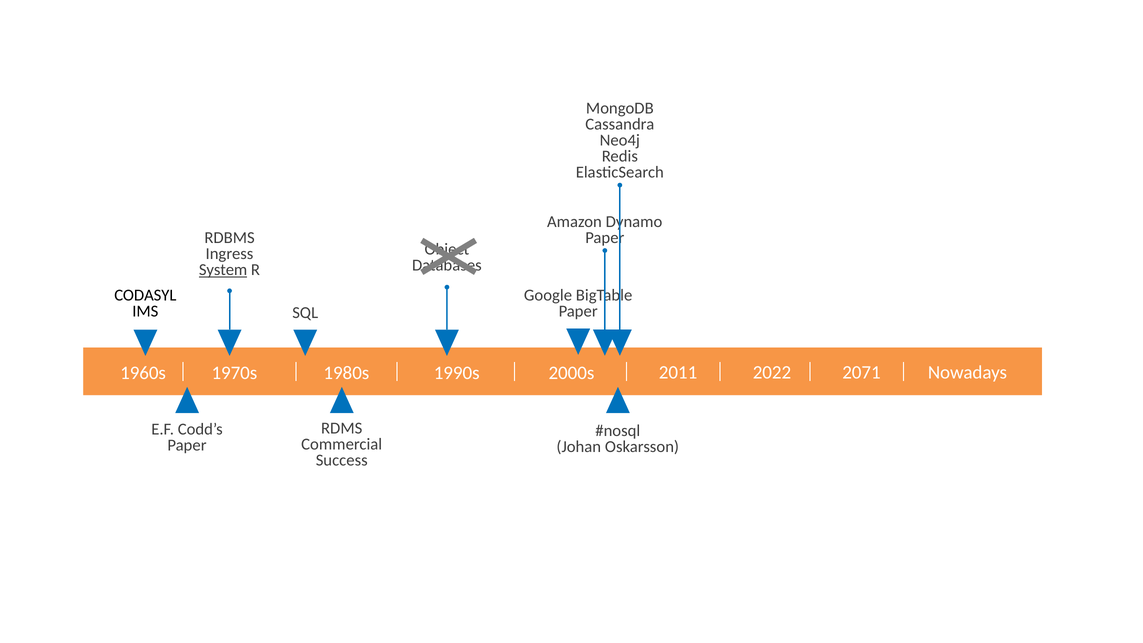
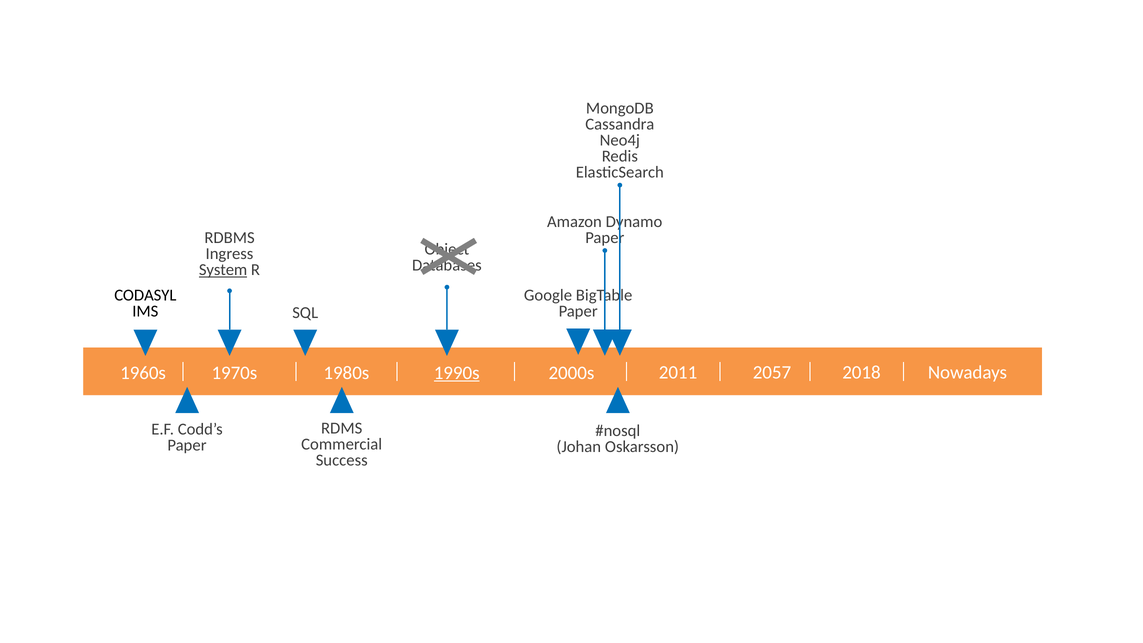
2022: 2022 -> 2057 (772, 372)
2071: 2071 -> 2018 (861, 372)
1990s underline: none -> present (457, 373)
